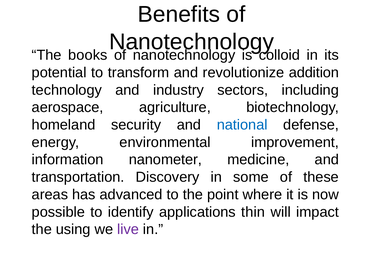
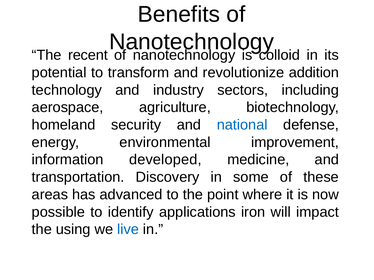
books: books -> recent (88, 55)
nanometer: nanometer -> developed (165, 160)
thin: thin -> iron (253, 212)
live colour: purple -> blue (128, 230)
